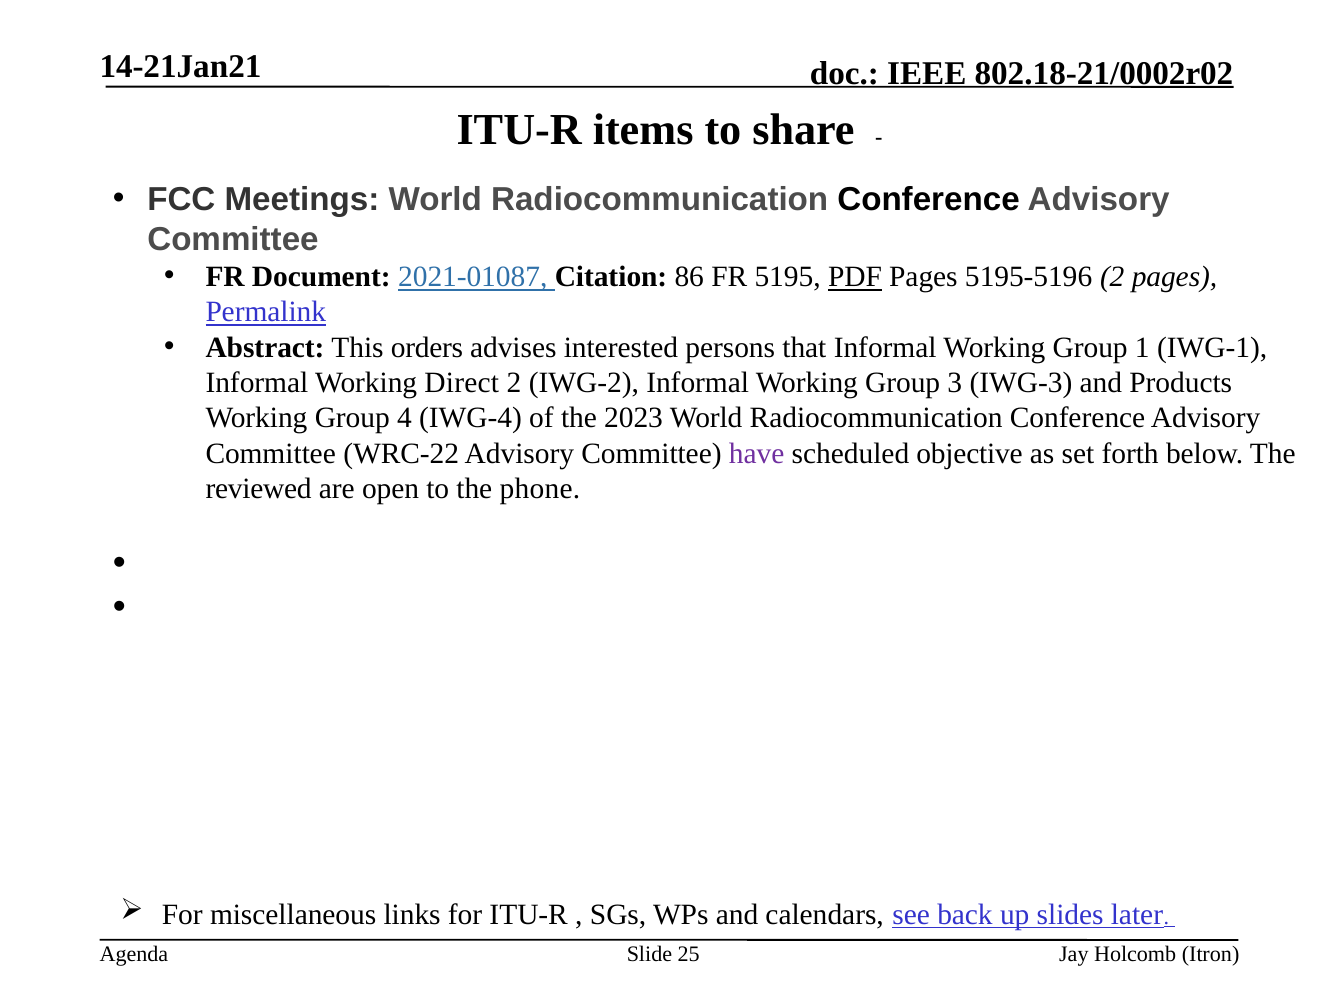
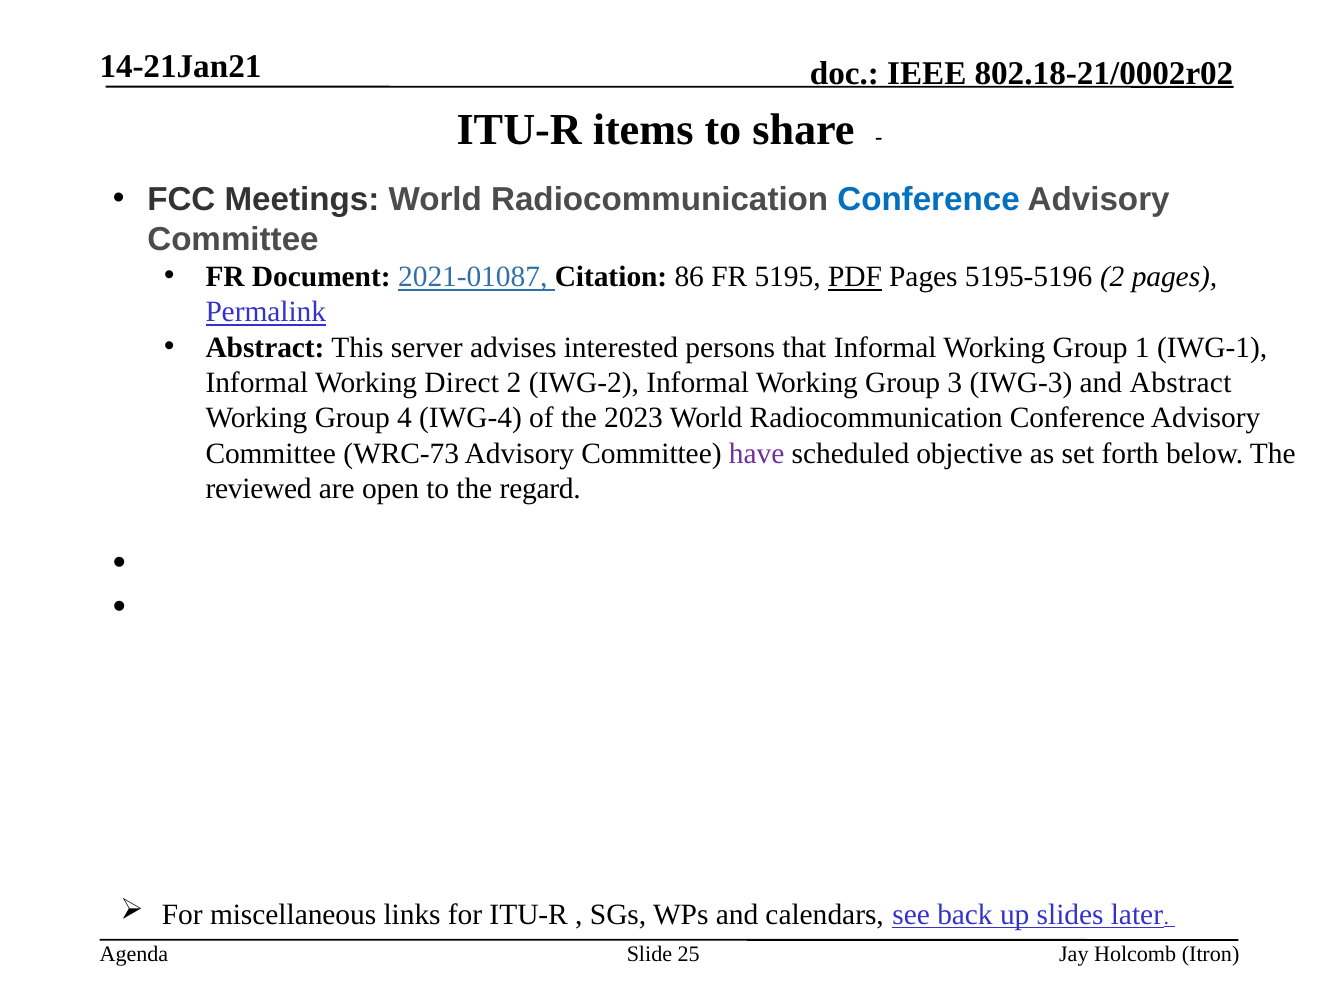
Conference colour: black -> blue (929, 200)
orders: orders -> server (427, 347)
and Products: Products -> Abstract (1181, 383)
WRC-22: WRC-22 -> WRC-73 (401, 454)
phone: phone -> regard (540, 489)
